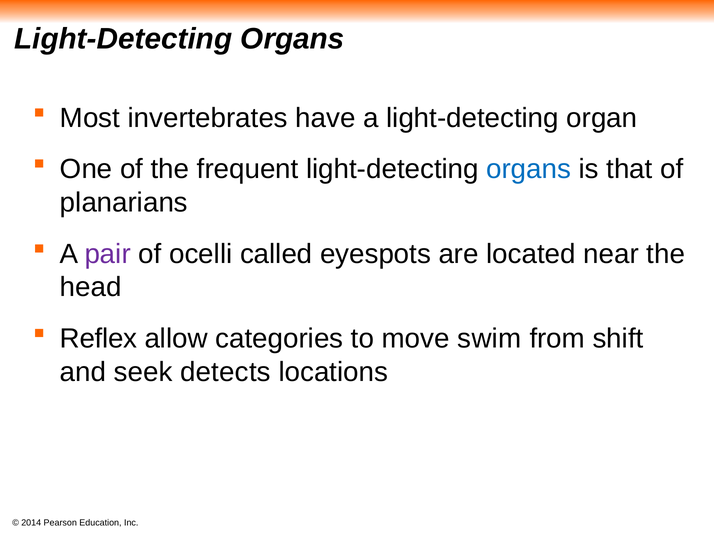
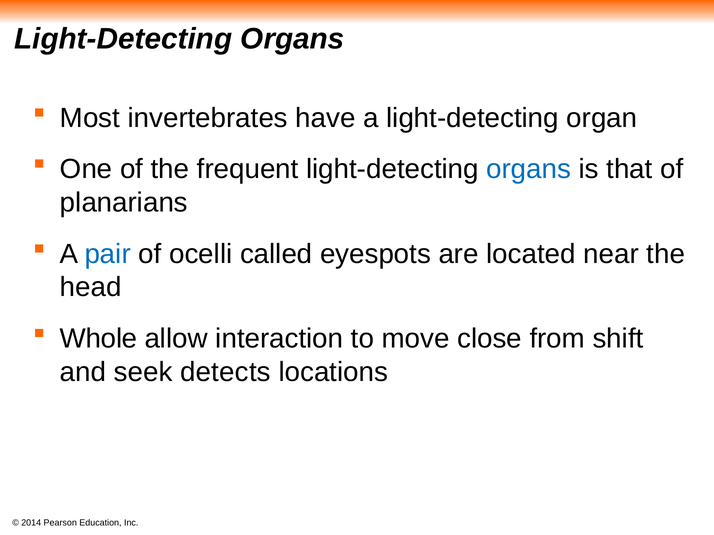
pair colour: purple -> blue (108, 254)
Reflex: Reflex -> Whole (99, 339)
categories: categories -> interaction (279, 339)
swim: swim -> close (490, 339)
